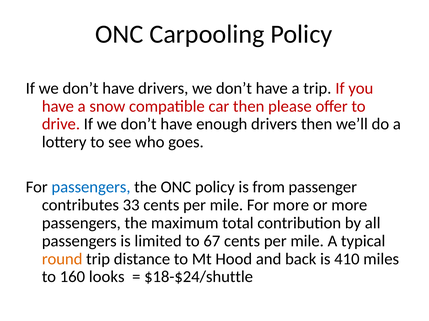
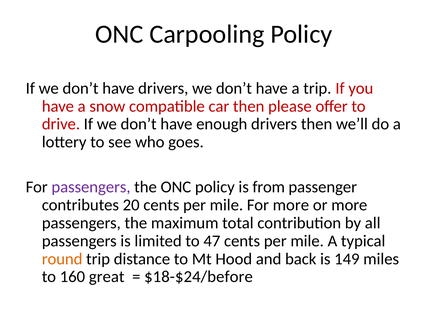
passengers colour: blue -> purple (91, 187)
33: 33 -> 20 (131, 205)
67: 67 -> 47 (212, 241)
410: 410 -> 149 (347, 259)
looks: looks -> great (107, 277)
$18-$24/shuttle: $18-$24/shuttle -> $18-$24/before (199, 277)
